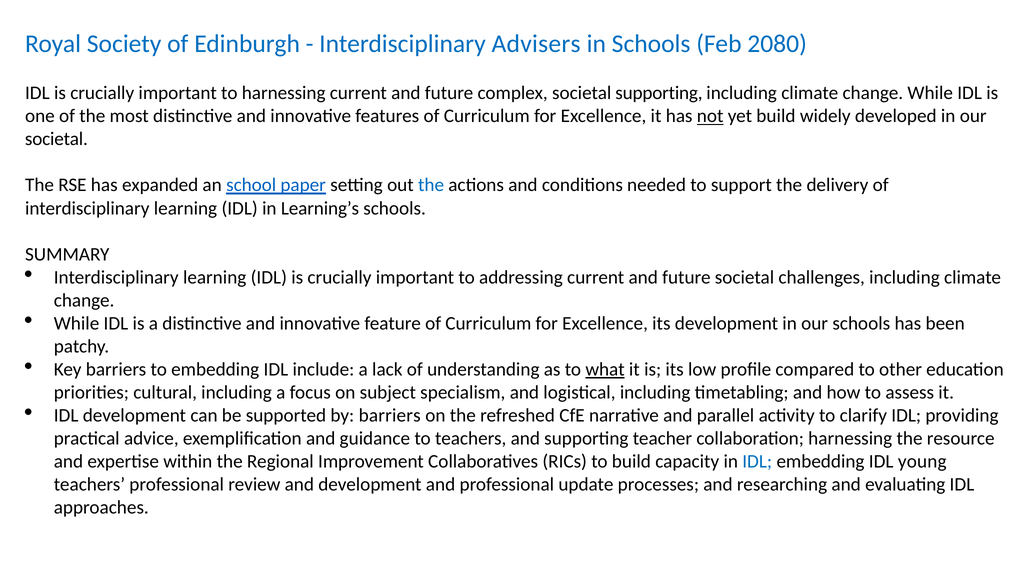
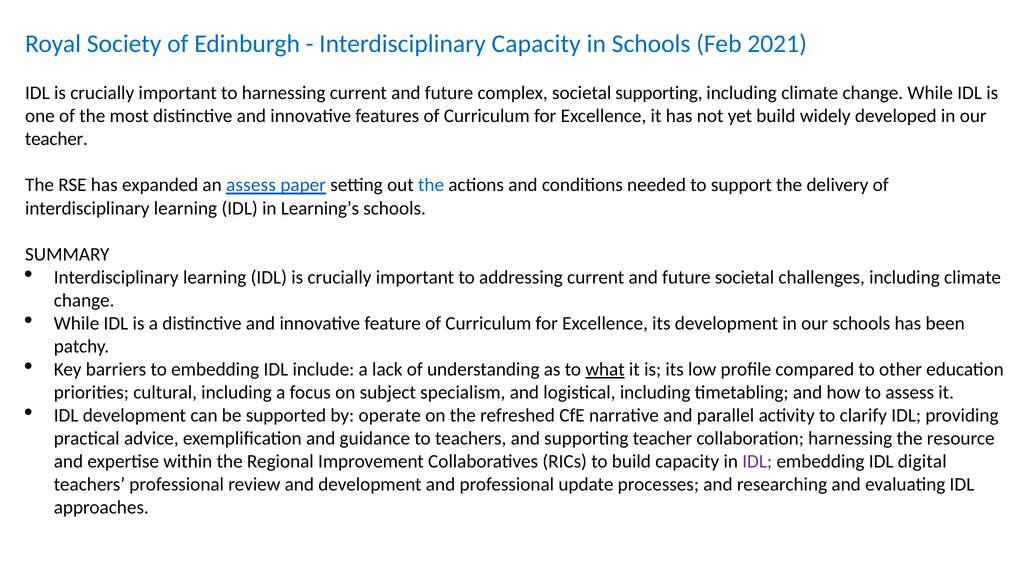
Interdisciplinary Advisers: Advisers -> Capacity (536, 44)
2080: 2080 -> 2021 (777, 44)
not underline: present -> none (710, 116)
societal: societal -> teacher (56, 139)
an school: school -> assess (251, 185)
by barriers: barriers -> operate (390, 416)
IDL colour: blue -> purple (757, 462)
young: young -> digital (922, 462)
